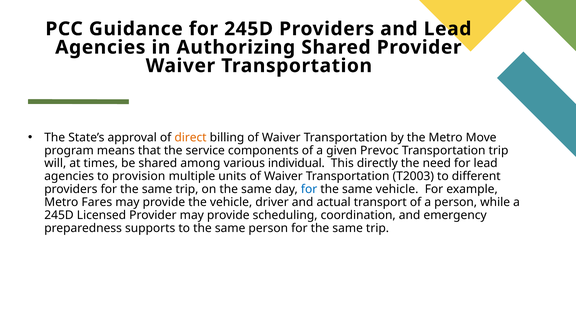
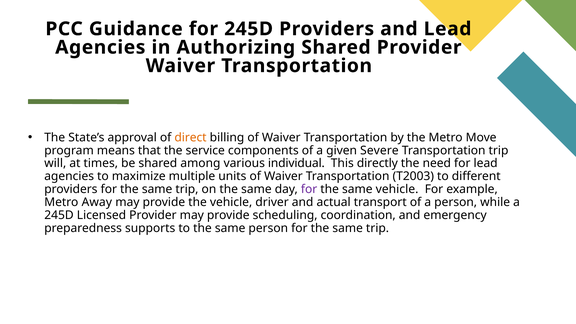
Prevoc: Prevoc -> Severe (379, 150)
provision: provision -> maximize (139, 176)
for colour: blue -> purple (309, 189)
Fares: Fares -> Away (97, 202)
